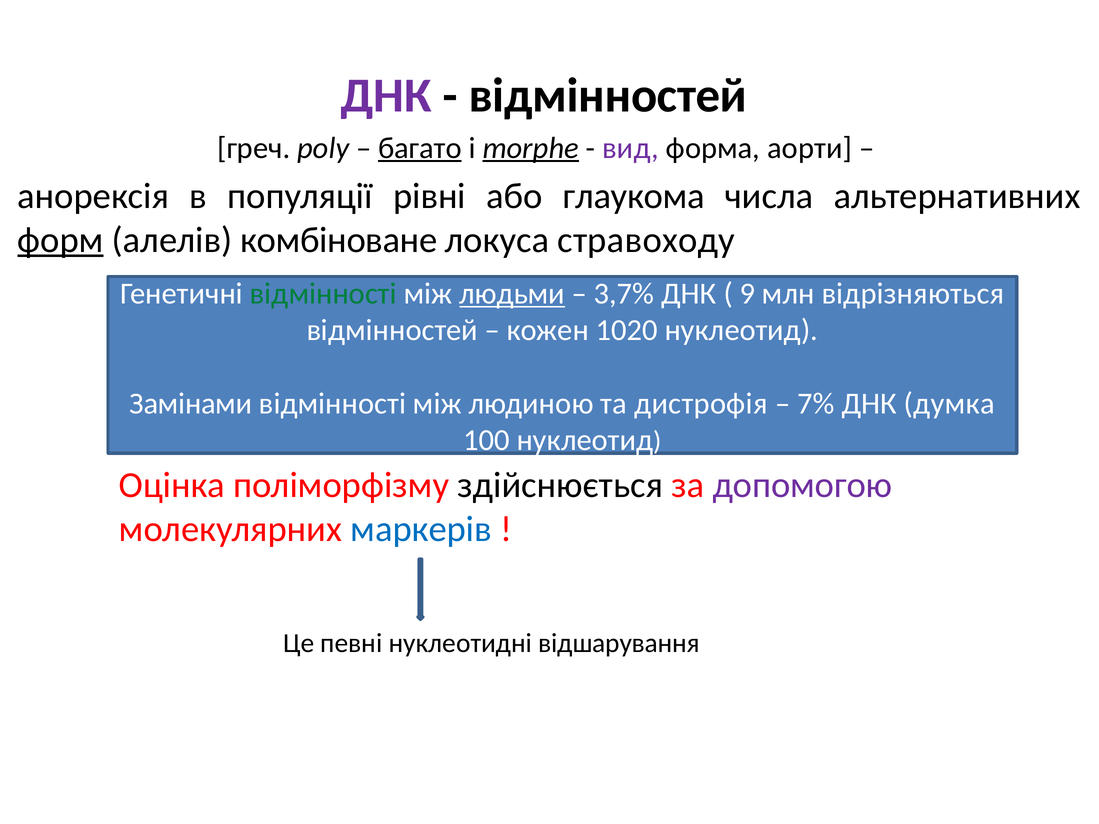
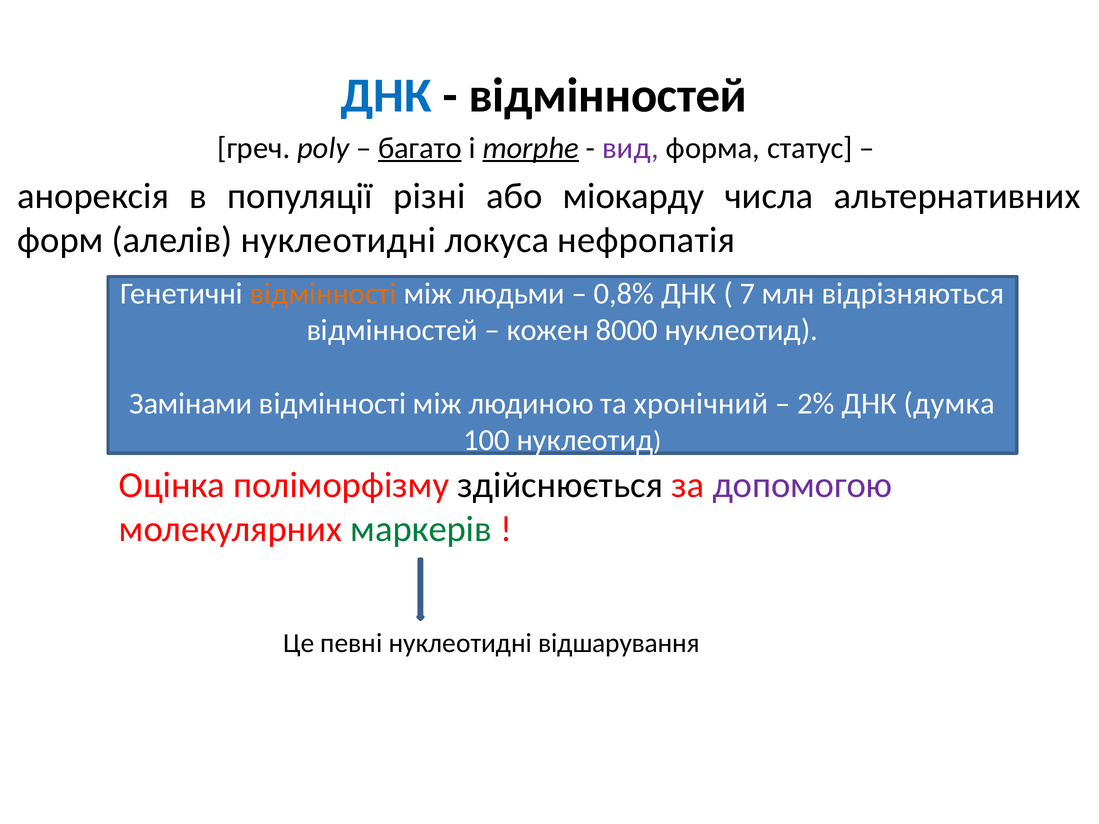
ДНК colour: purple -> blue (386, 96)
аорти: аорти -> статус (810, 148)
рівні: рівні -> різні (429, 196)
глаукома: глаукома -> міокарду (634, 196)
форм underline: present -> none (60, 240)
алелів комбіноване: комбіноване -> нуклеотидні (338, 240)
стравоходу: стравоходу -> нефропатія (646, 240)
відмінності colour: green -> orange (323, 294)
людьми underline: present -> none (512, 294)
3,7%: 3,7% -> 0,8% (624, 294)
9: 9 -> 7 (747, 294)
1020: 1020 -> 8000 (627, 330)
дистрофія: дистрофія -> хронічний (701, 404)
7%: 7% -> 2% (816, 404)
маркерів colour: blue -> green (421, 529)
